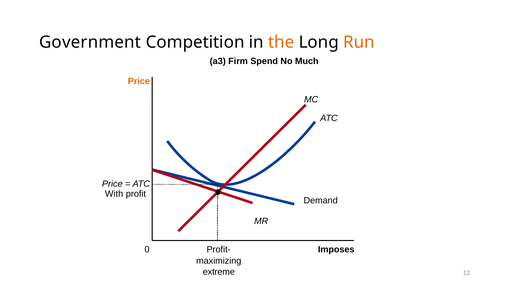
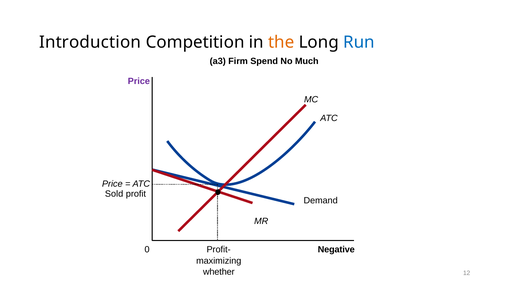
Government: Government -> Introduction (90, 42)
Run colour: orange -> blue (359, 42)
Price colour: orange -> purple (139, 81)
With: With -> Sold (114, 194)
Imposes: Imposes -> Negative (336, 250)
extreme: extreme -> whether (219, 272)
